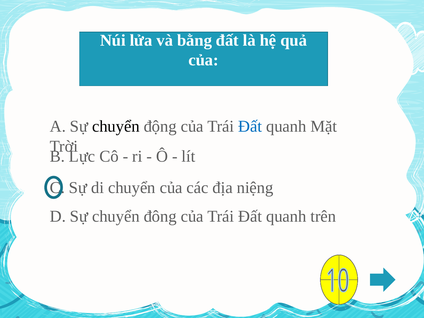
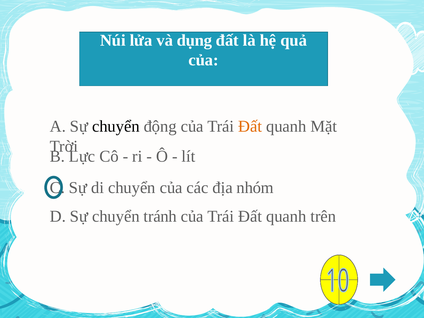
bằng: bằng -> dụng (195, 40)
Đất colour: blue -> orange (250, 126)
niệng: niệng -> nhóm (255, 188)
đông: đông -> tránh (160, 216)
